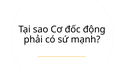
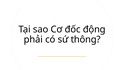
mạnh: mạnh -> thông (86, 39)
